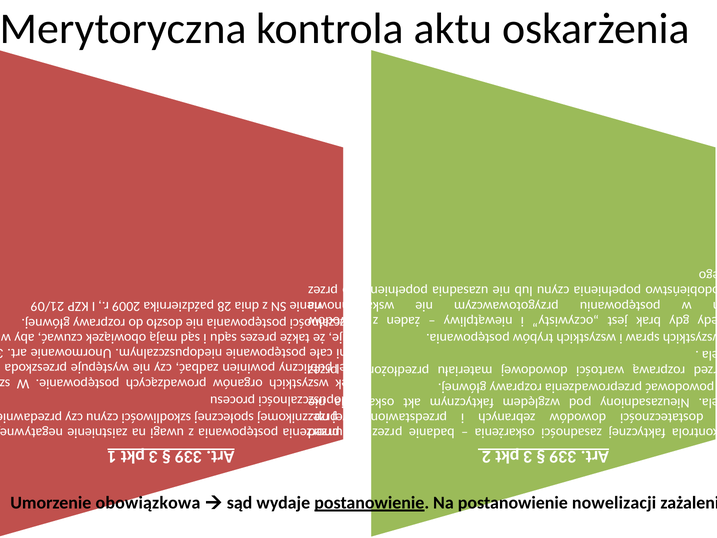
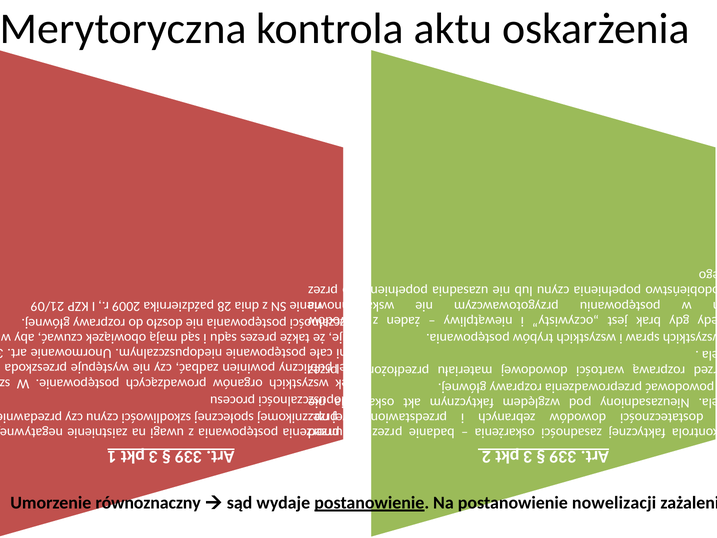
obowiązkowa: obowiązkowa -> równoznaczny (148, 503)
